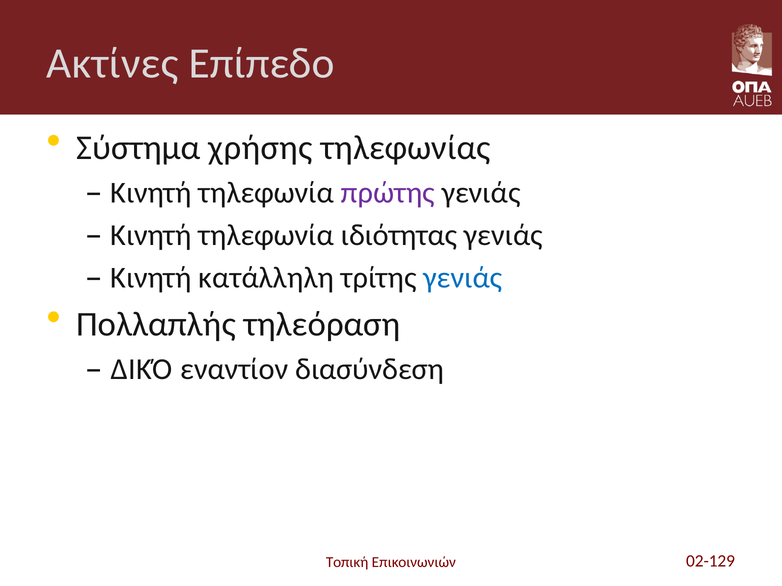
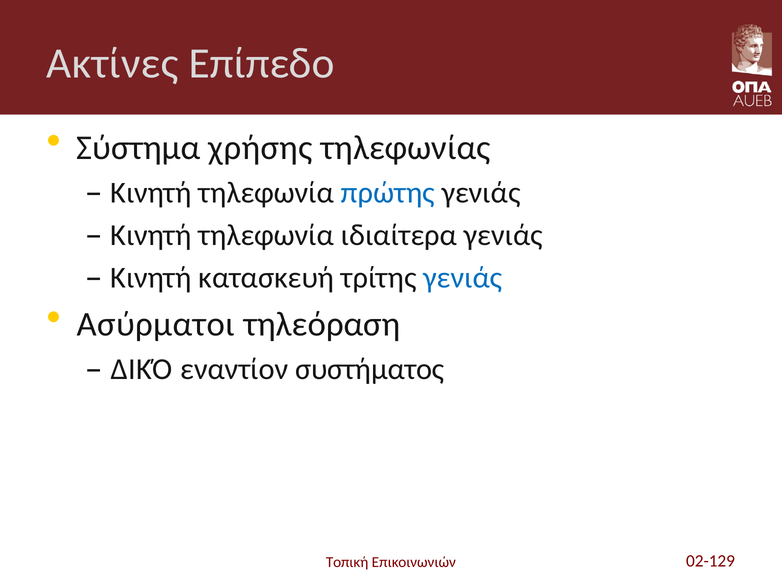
πρώτης colour: purple -> blue (388, 193)
ιδιότητας: ιδιότητας -> ιδιαίτερα (399, 236)
κατάλληλη: κατάλληλη -> κατασκευή (266, 278)
Πολλαπλής: Πολλαπλής -> Ασύρματοι (156, 325)
διασύνδεση: διασύνδεση -> συστήματος (370, 369)
